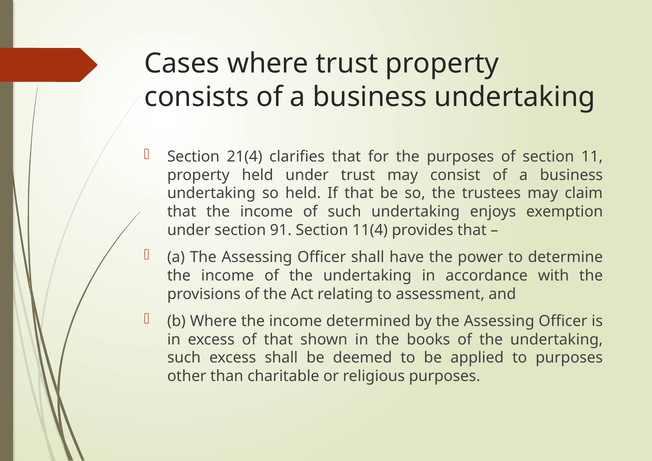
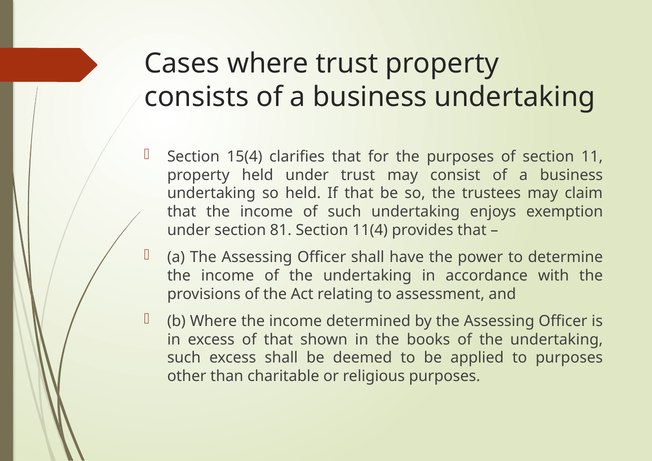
21(4: 21(4 -> 15(4 (245, 157)
91: 91 -> 81 (281, 230)
